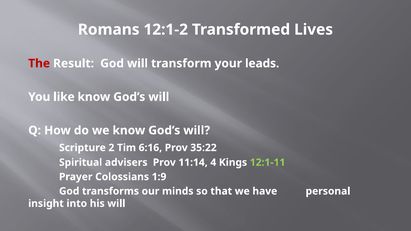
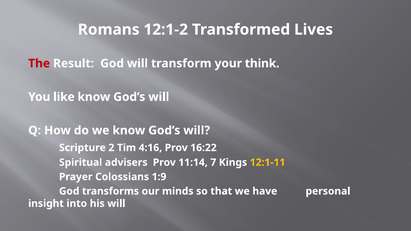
leads: leads -> think (262, 63)
6:16: 6:16 -> 4:16 (150, 148)
35:22: 35:22 -> 16:22 (203, 148)
4: 4 -> 7 (213, 163)
12:1-11 colour: light green -> yellow (268, 163)
